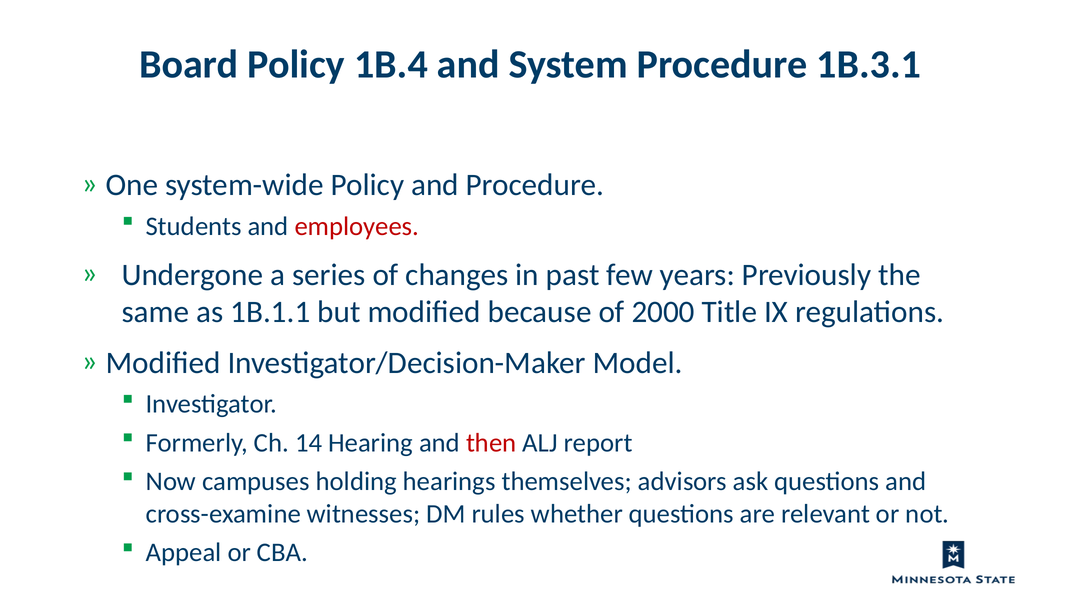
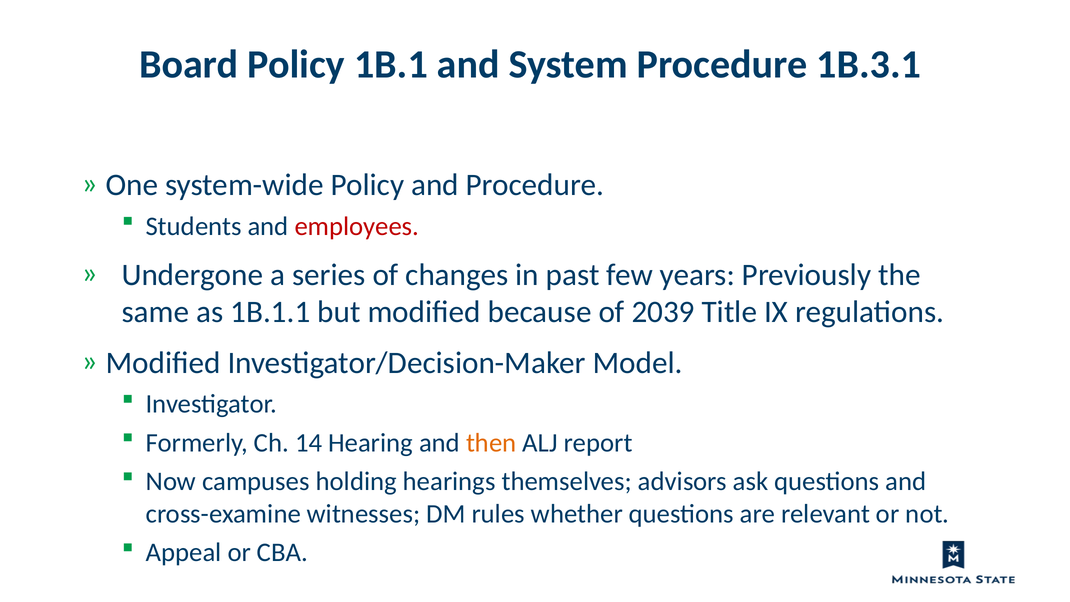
1B.4: 1B.4 -> 1B.1 (391, 64)
2000: 2000 -> 2039 (663, 312)
then colour: red -> orange (491, 443)
